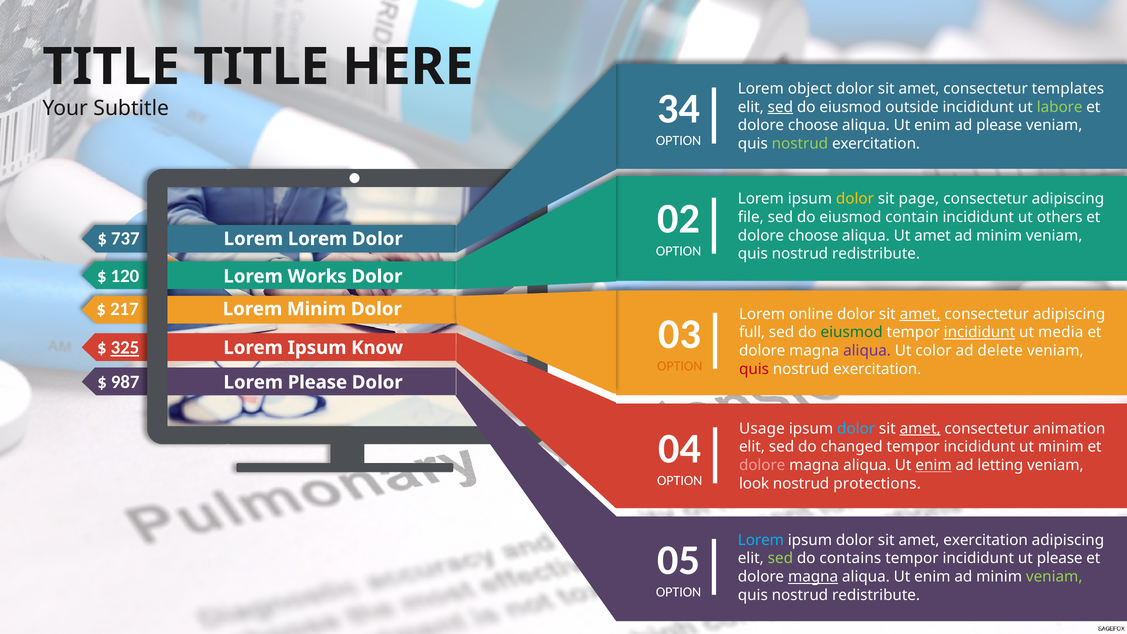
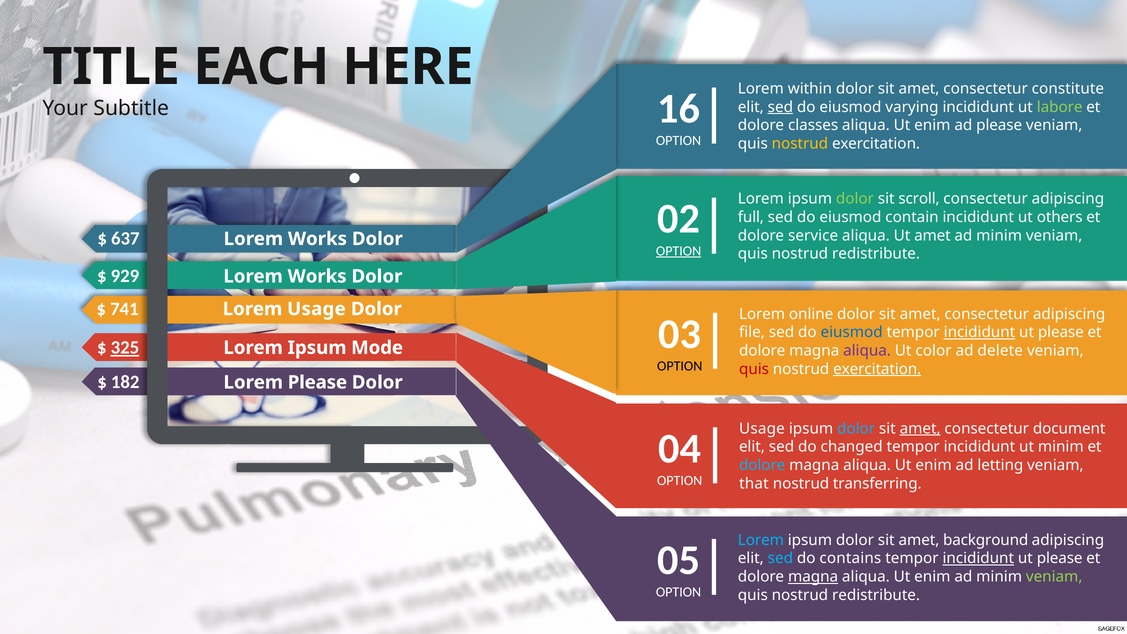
TITLE: TITLE -> EACH (261, 67)
object: object -> within (810, 89)
templates: templates -> constitute (1068, 89)
34: 34 -> 16 (679, 109)
outside: outside -> varying (912, 107)
choose: choose -> classes (813, 125)
nostrud colour: light green -> yellow (800, 144)
dolor colour: yellow -> light green (855, 199)
page: page -> scroll (919, 199)
file: file -> full (751, 217)
737: 737 -> 637 (125, 239)
choose: choose -> service (813, 236)
Lorem: Lorem -> Works (317, 239)
OPTION underline: none -> present (679, 251)
120: 120 -> 929 (125, 276)
217: 217 -> 741 (124, 309)
Lorem Minim: Minim -> Usage (316, 309)
amet underline: present -> none (920, 314)
full: full -> file (752, 332)
eiusmod colour: green -> blue (852, 332)
media: media -> please (1061, 332)
Know: Know -> Mode (377, 348)
OPTION colour: orange -> black (680, 366)
exercitation underline: none -> present (877, 369)
987: 987 -> 182 (125, 382)
animation: animation -> document (1069, 428)
dolore colour: pink -> light blue (762, 465)
enim underline: present -> none (934, 465)
look: look -> that (754, 484)
protections: protections -> transferring (877, 484)
amet exercitation: exercitation -> background (986, 540)
sed colour: light green -> light blue (780, 558)
incididunt underline: none -> present (978, 558)
